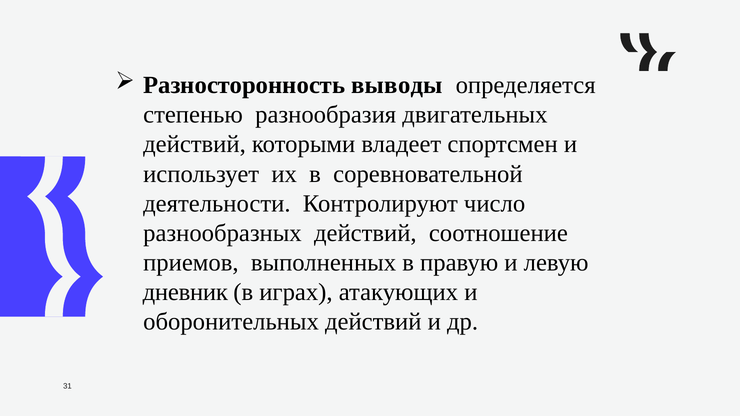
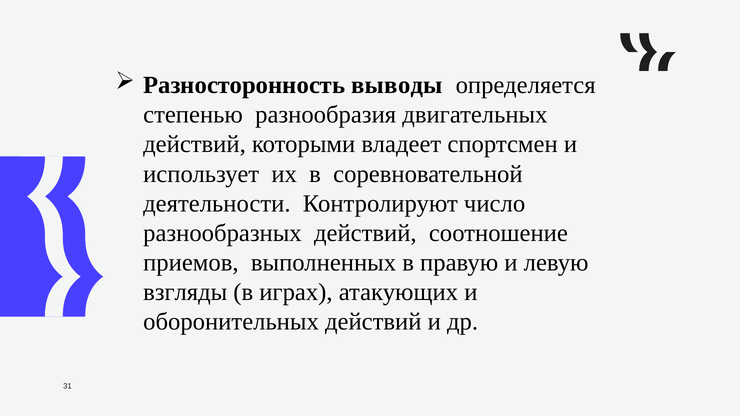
дневник: дневник -> взгляды (185, 292)
